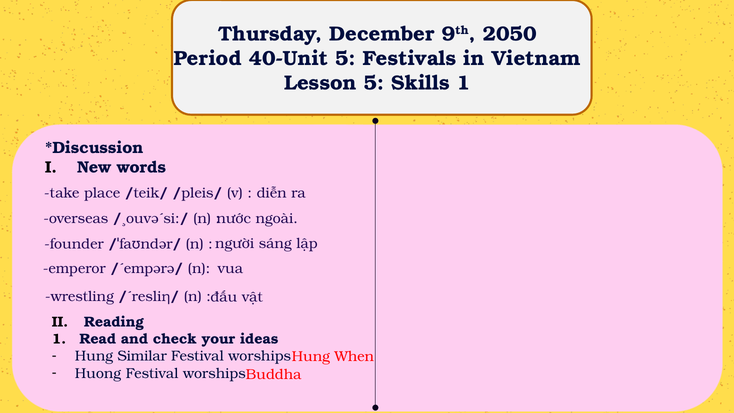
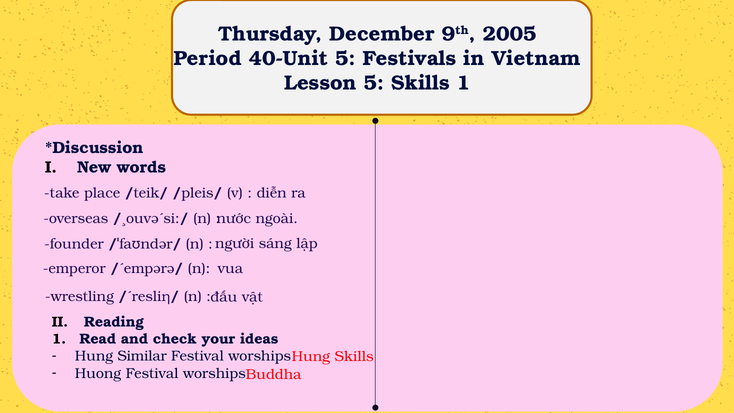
2050: 2050 -> 2005 (510, 34)
Hung When: When -> Skills (354, 356)
